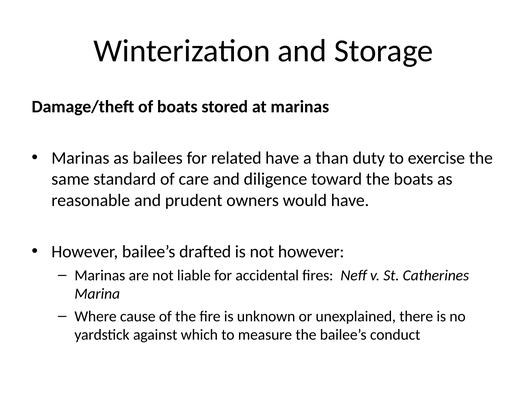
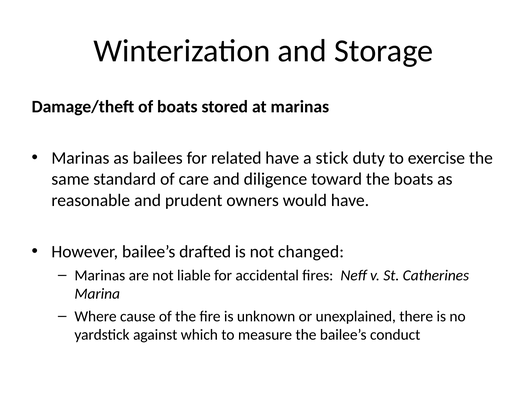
than: than -> stick (332, 158)
not however: however -> changed (311, 252)
